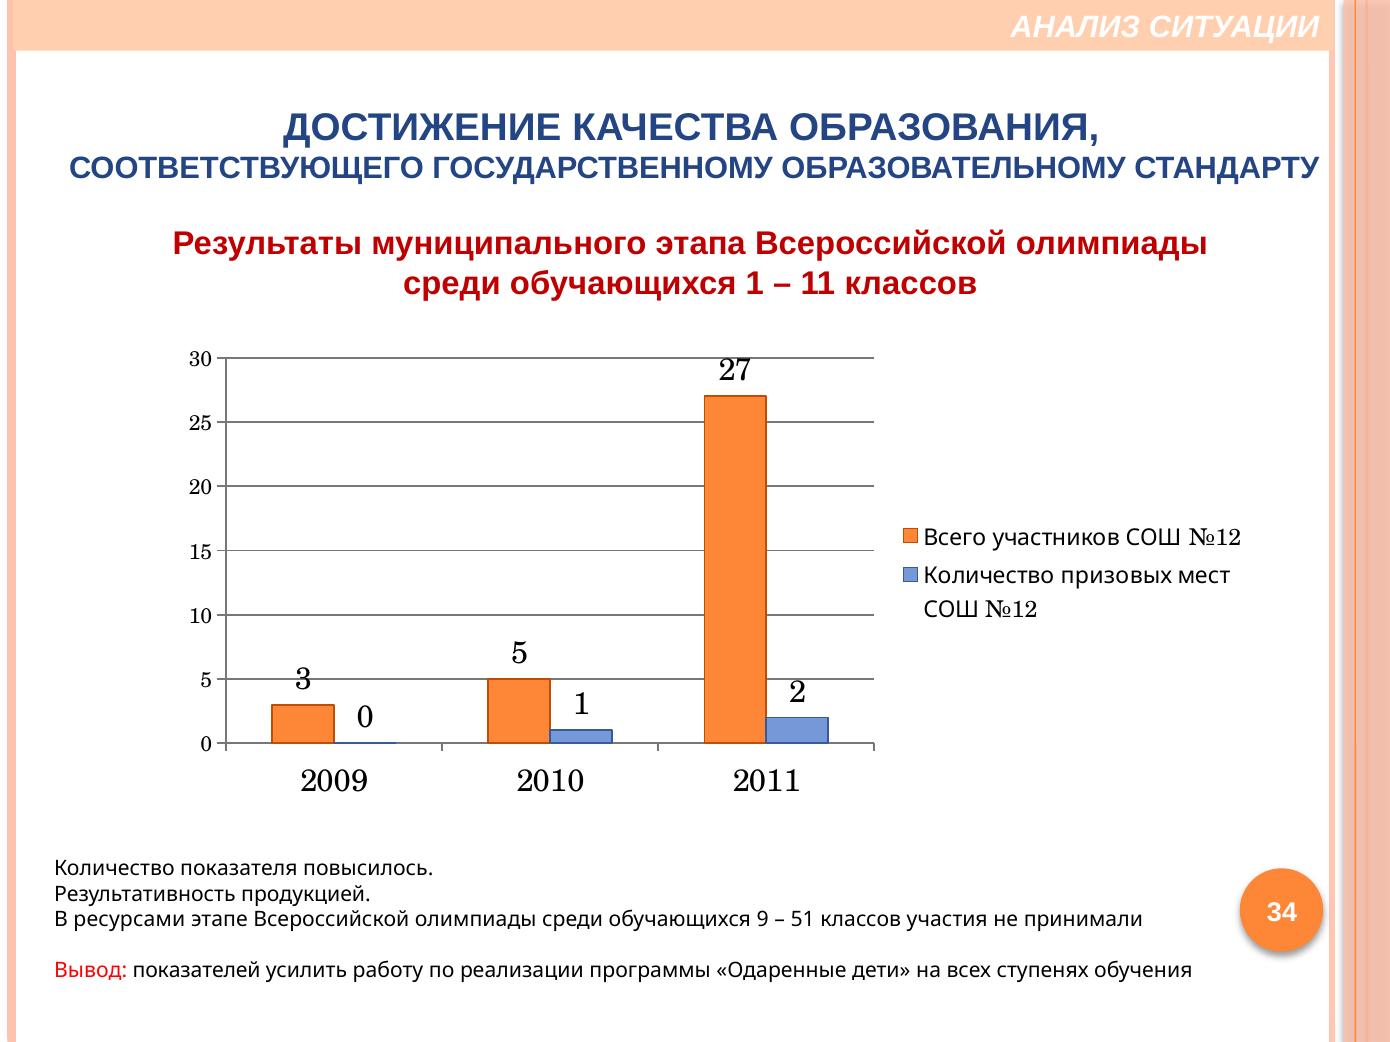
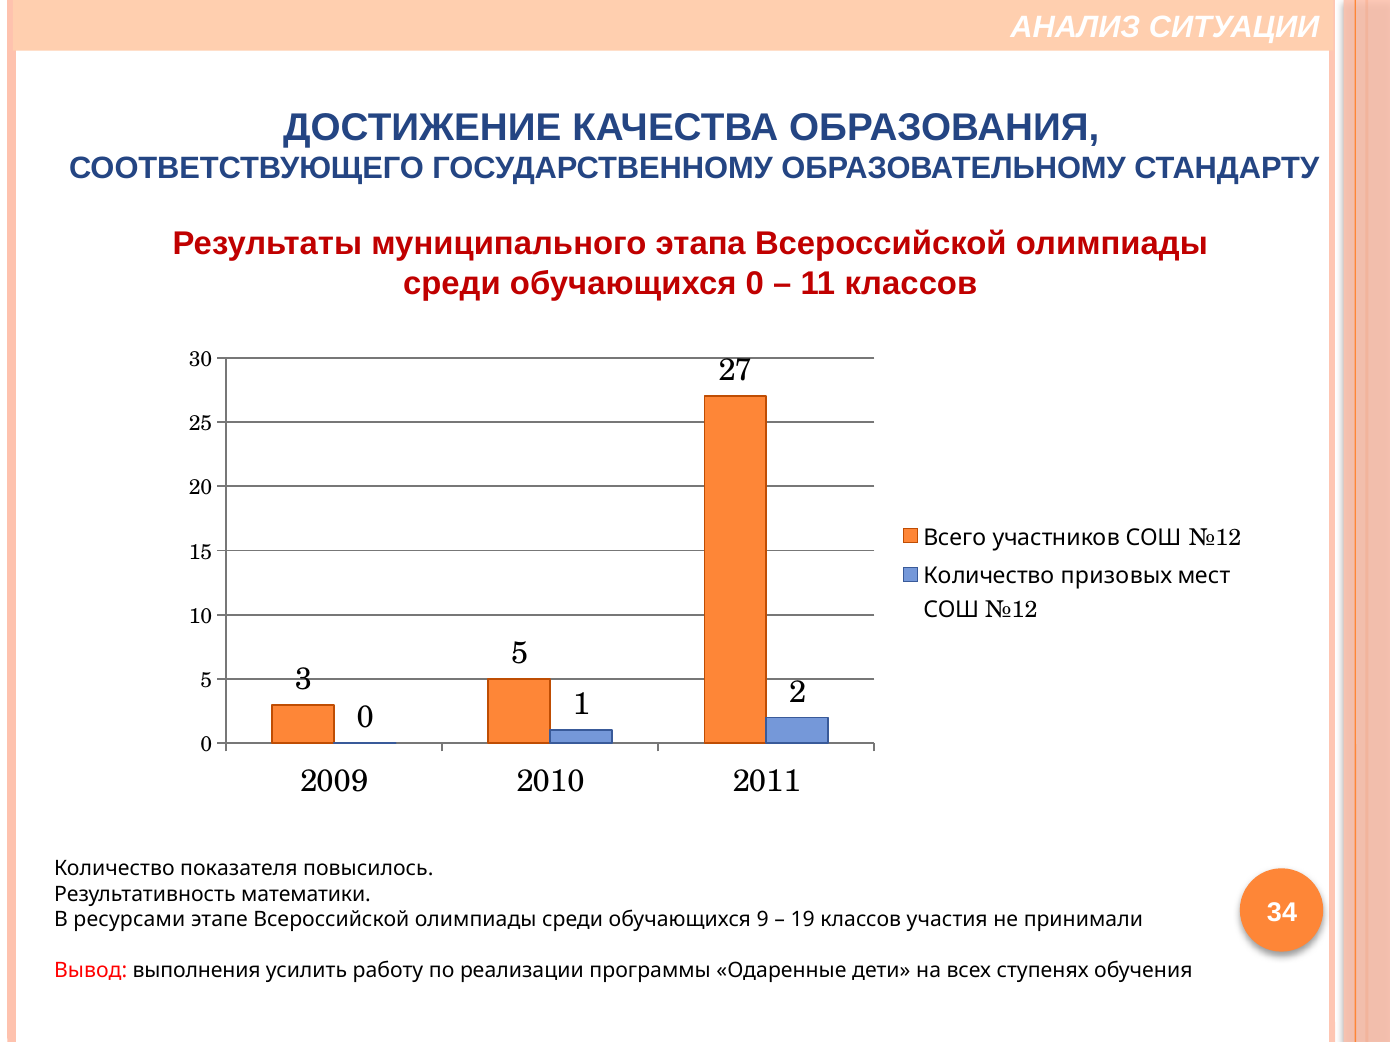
обучающихся 1: 1 -> 0 (755, 284)
продукцией: продукцией -> математики (306, 895)
51: 51 -> 19 (803, 920)
показателей: показателей -> выполнения (197, 971)
